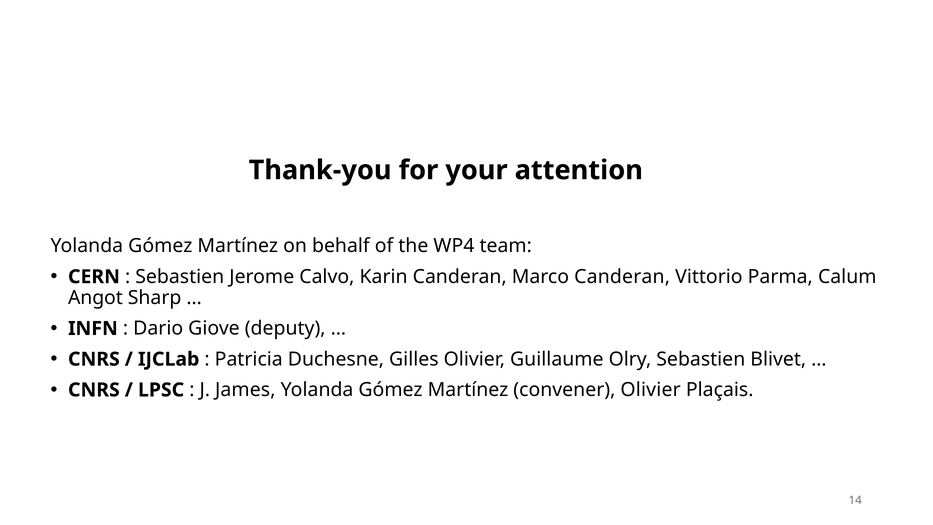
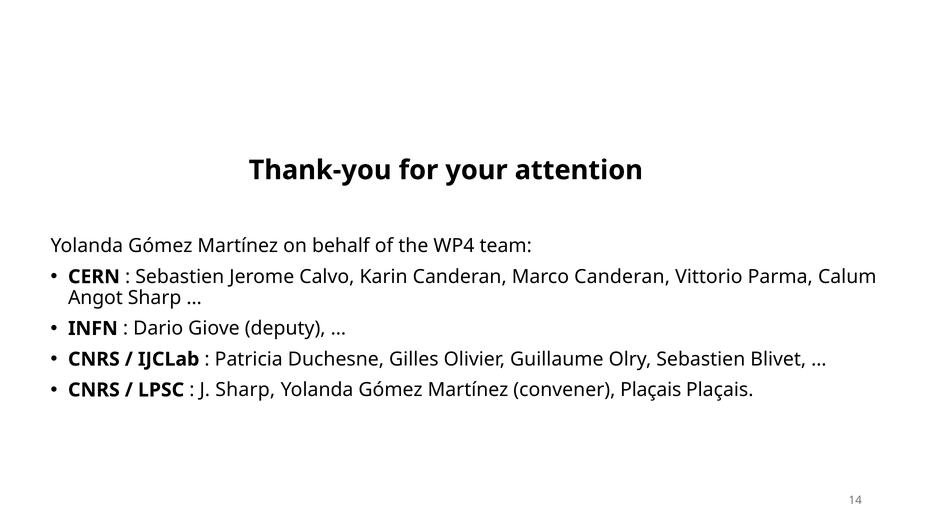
J James: James -> Sharp (245, 390)
convener Olivier: Olivier -> Plaçais (651, 390)
